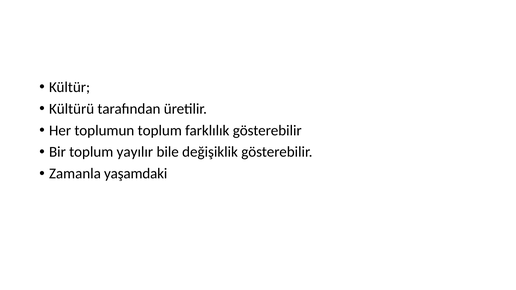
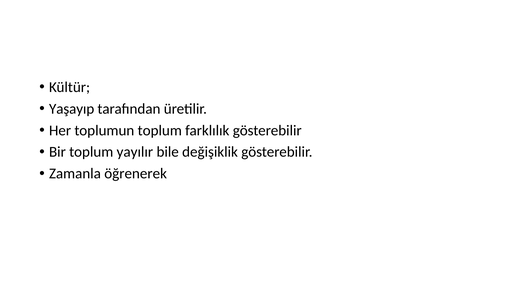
Kültürü: Kültürü -> Yaşayıp (72, 109)
yaşamdaki: yaşamdaki -> öğrenerek (136, 174)
